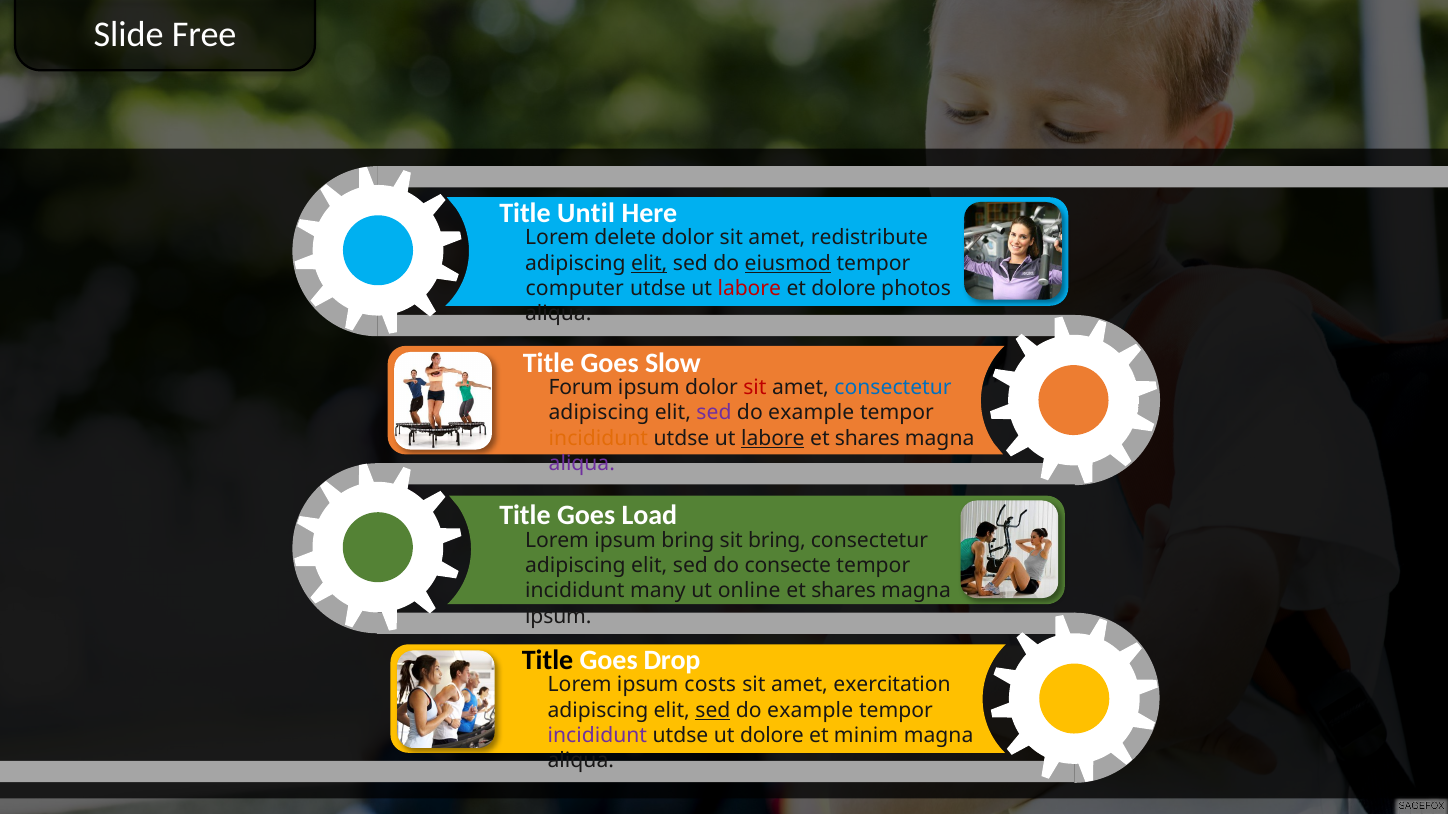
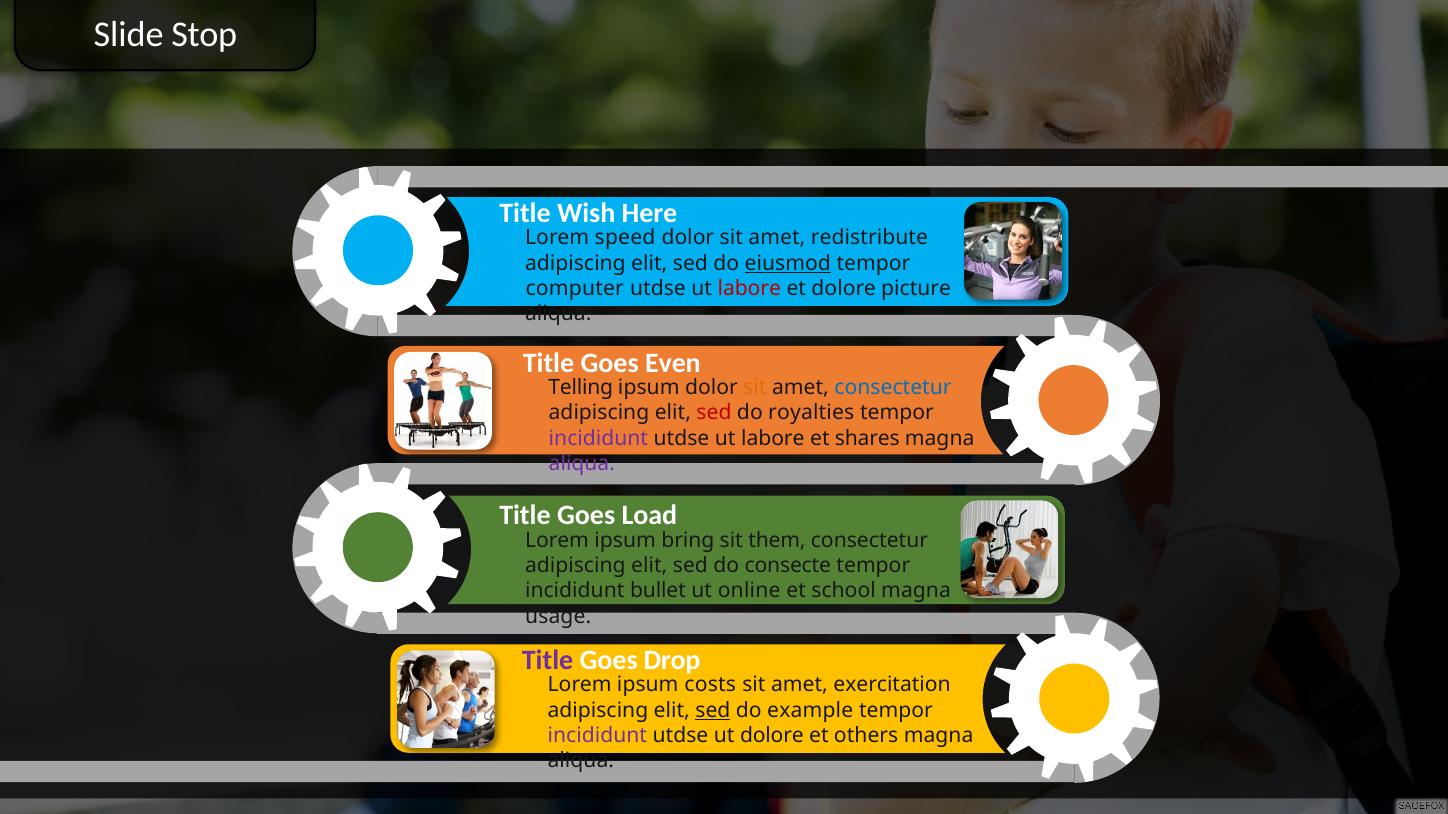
Free: Free -> Stop (204, 34)
Until: Until -> Wish (586, 214)
delete: delete -> speed (625, 238)
elit underline: present -> none (649, 263)
photos: photos -> picture (916, 289)
Slow: Slow -> Even (673, 363)
Forum: Forum -> Telling (581, 388)
sit colour: red -> orange (755, 388)
sed colour: purple -> red (714, 413)
example: example -> royalties (811, 413)
incididunt colour: orange -> purple (598, 439)
labore underline: present -> none (773, 439)
sit bring: bring -> them (777, 540)
many: many -> bullet (658, 591)
shares: shares -> school (844, 591)
ipsum: ipsum -> usage (558, 617)
Title colour: black -> purple (548, 661)
minim: minim -> others (866, 736)
